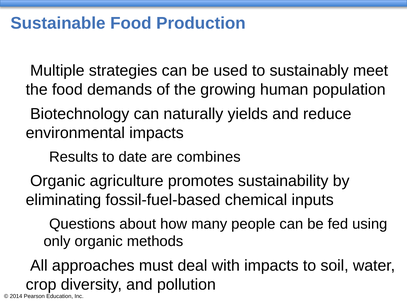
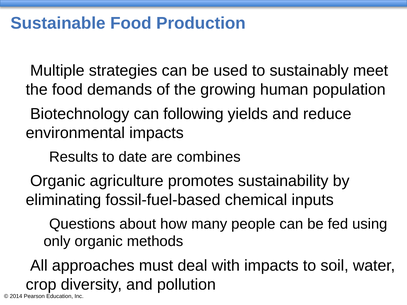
naturally: naturally -> following (193, 114)
